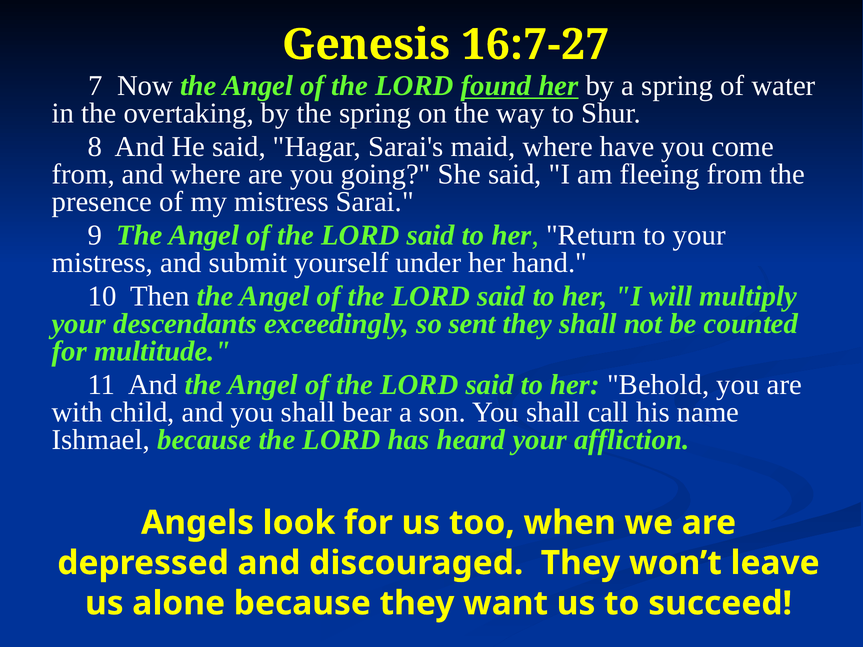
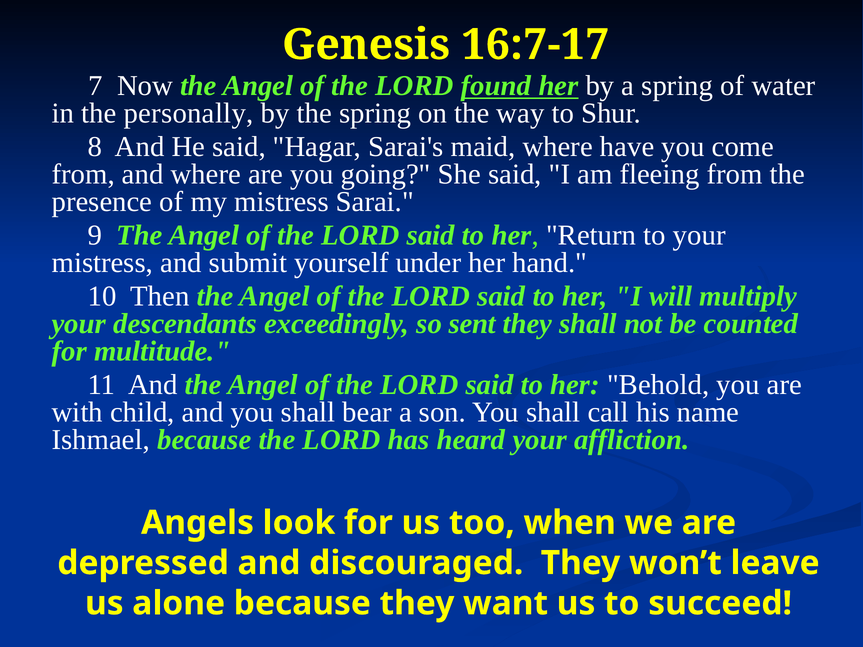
16:7-27: 16:7-27 -> 16:7-17 (535, 45)
overtaking: overtaking -> personally (189, 113)
